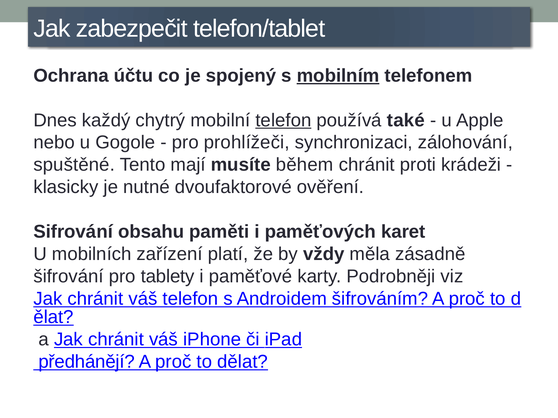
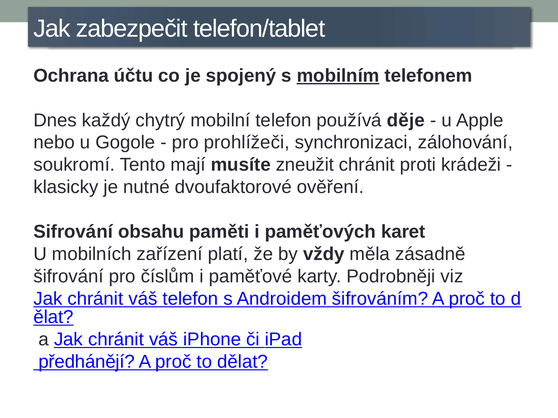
telefon underline: present -> none (283, 120)
také: také -> děje (406, 120)
spuštěné: spuštěné -> soukromí (74, 165)
během: během -> zneužit (305, 165)
tablety: tablety -> číslům (168, 277)
